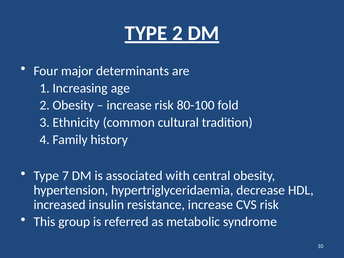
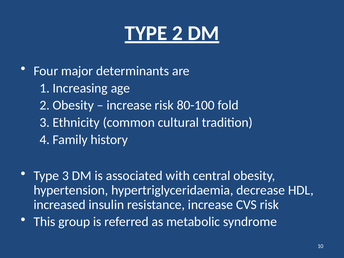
Type 7: 7 -> 3 (66, 176)
